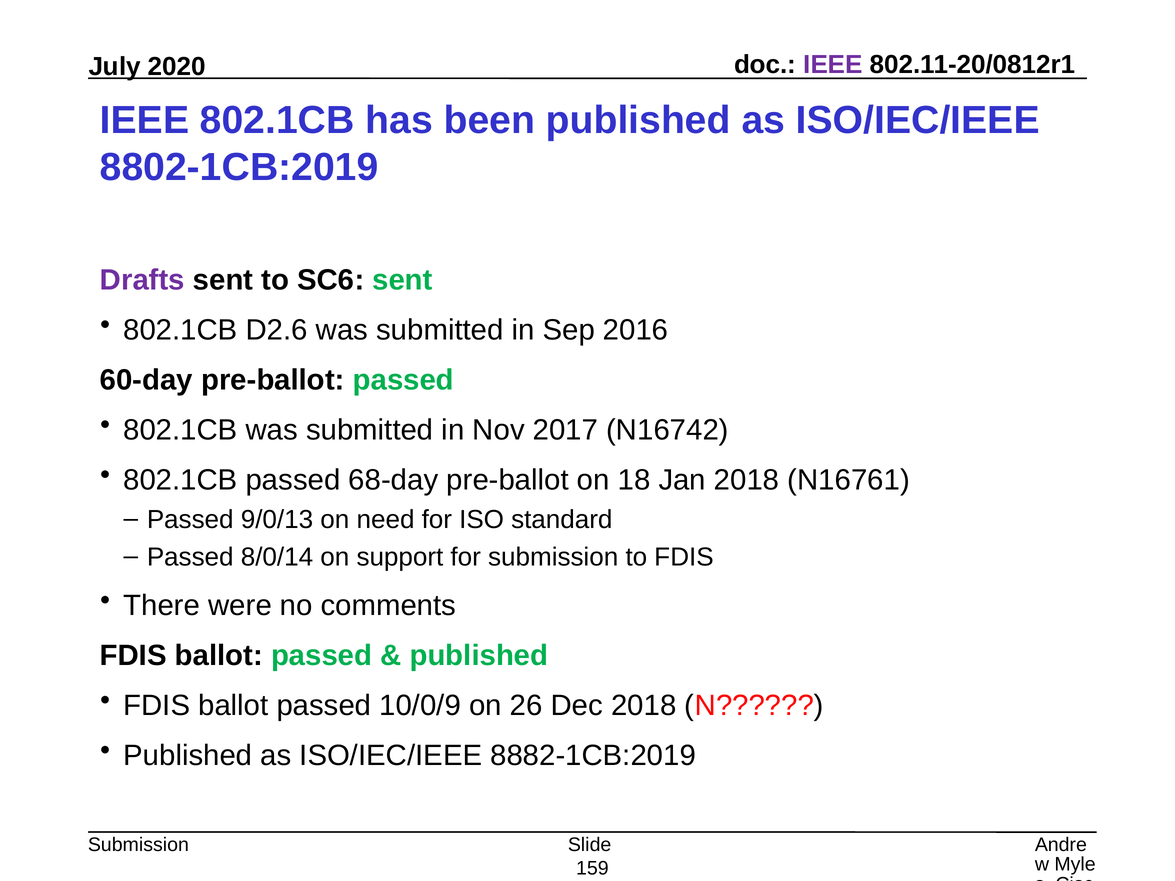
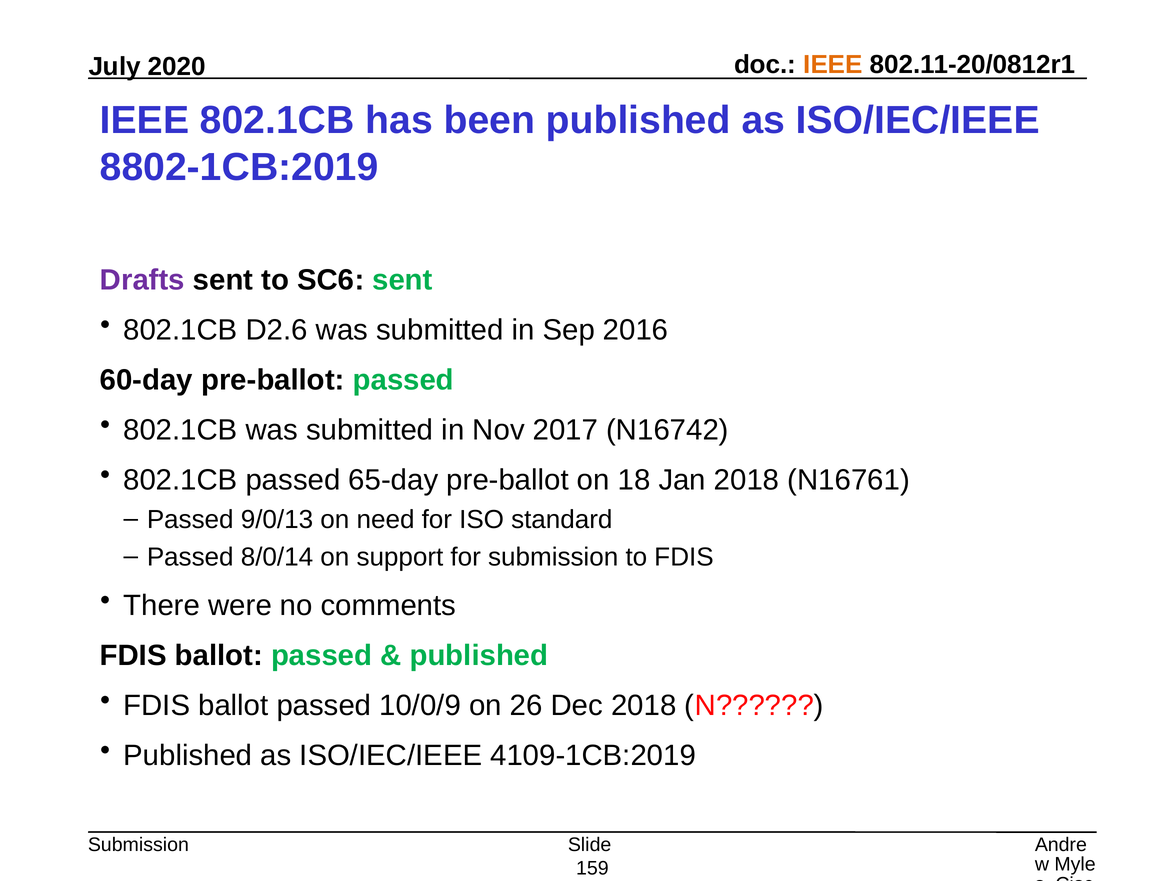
IEEE colour: purple -> orange (833, 64)
68-day: 68-day -> 65-day (393, 480)
8882-1CB:2019: 8882-1CB:2019 -> 4109-1CB:2019 (593, 756)
